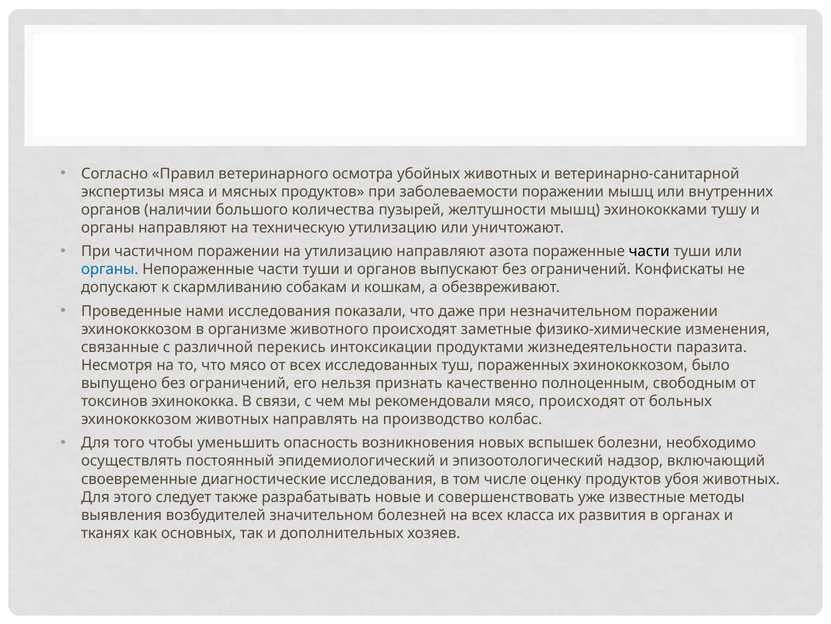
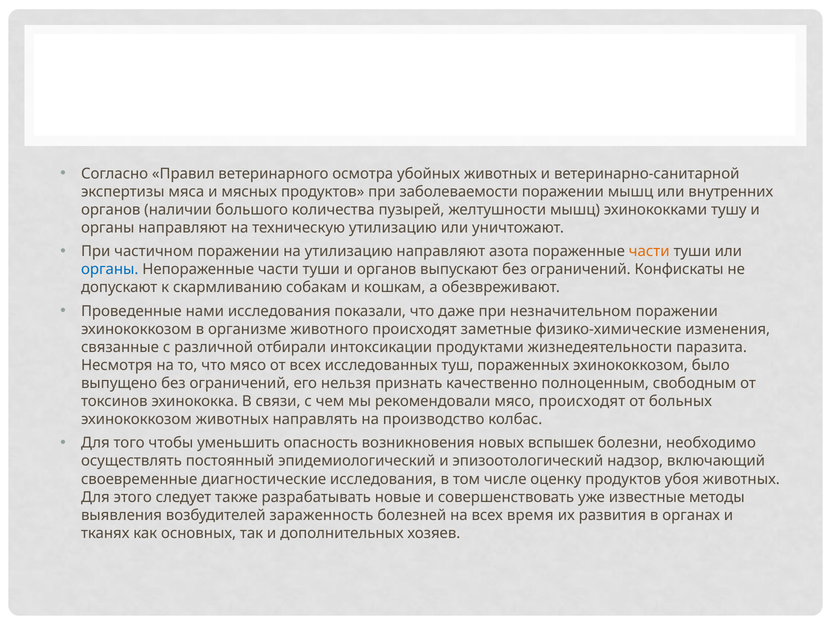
части colour: black -> orange (649, 251)
перекись: перекись -> отбирали (292, 347)
значительном: значительном -> зараженность (321, 515)
класса: класса -> время (530, 515)
